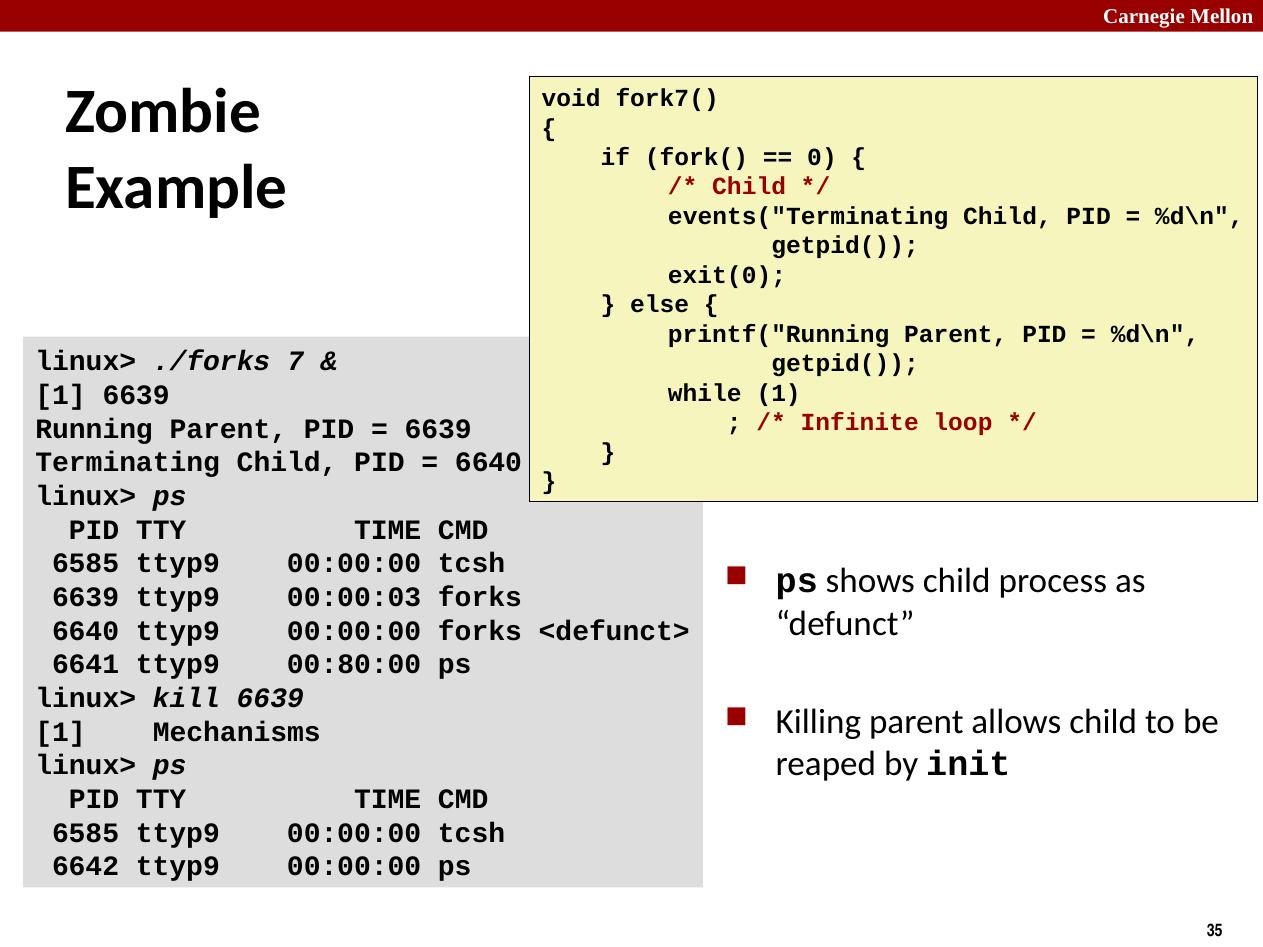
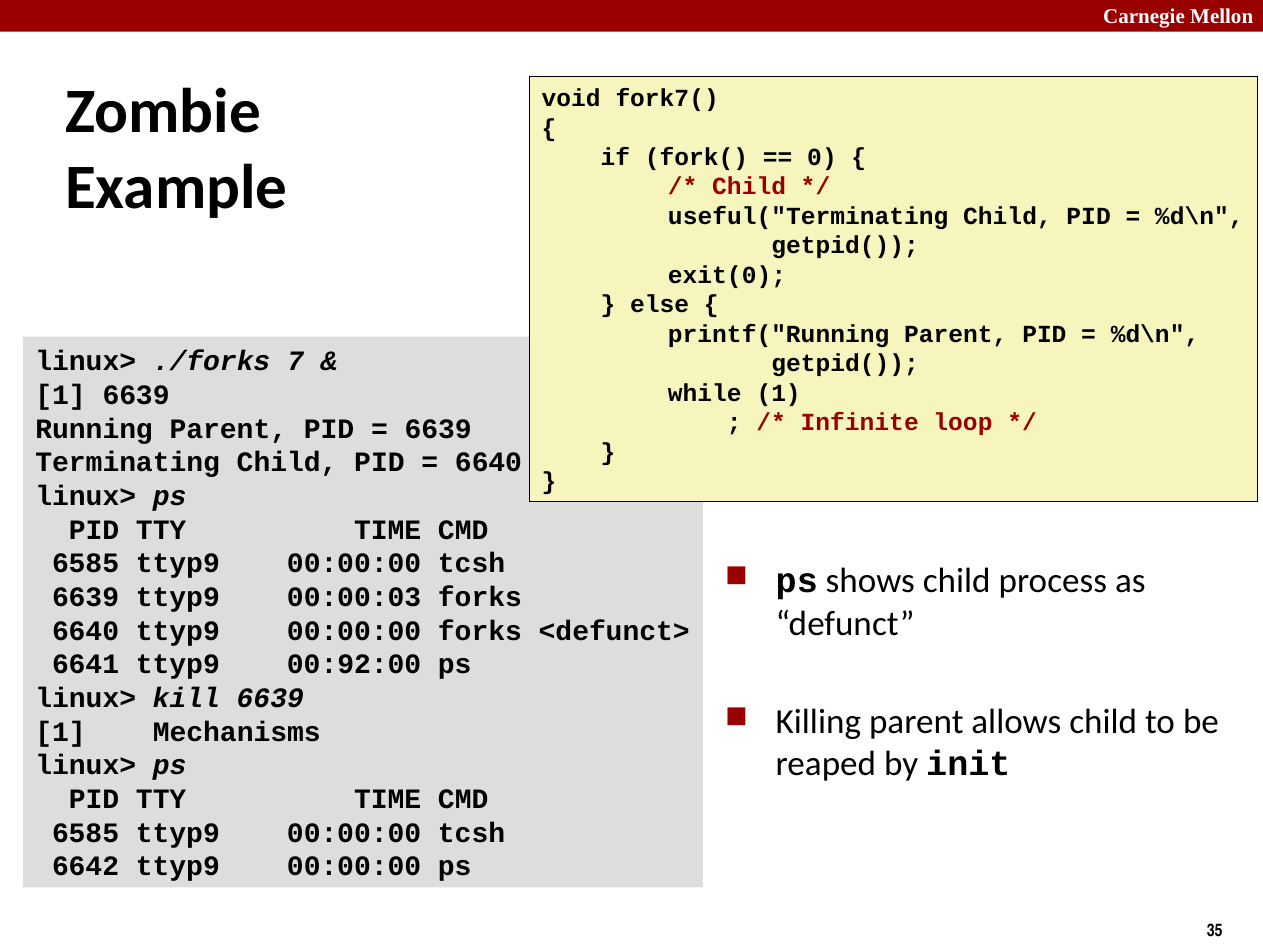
events("Terminating: events("Terminating -> useful("Terminating (808, 216)
00:80:00: 00:80:00 -> 00:92:00 (354, 665)
